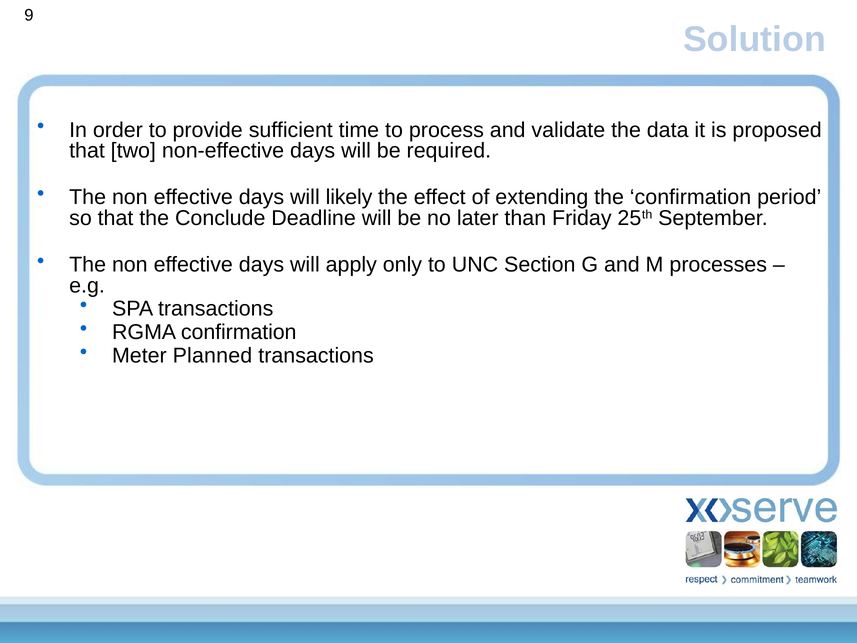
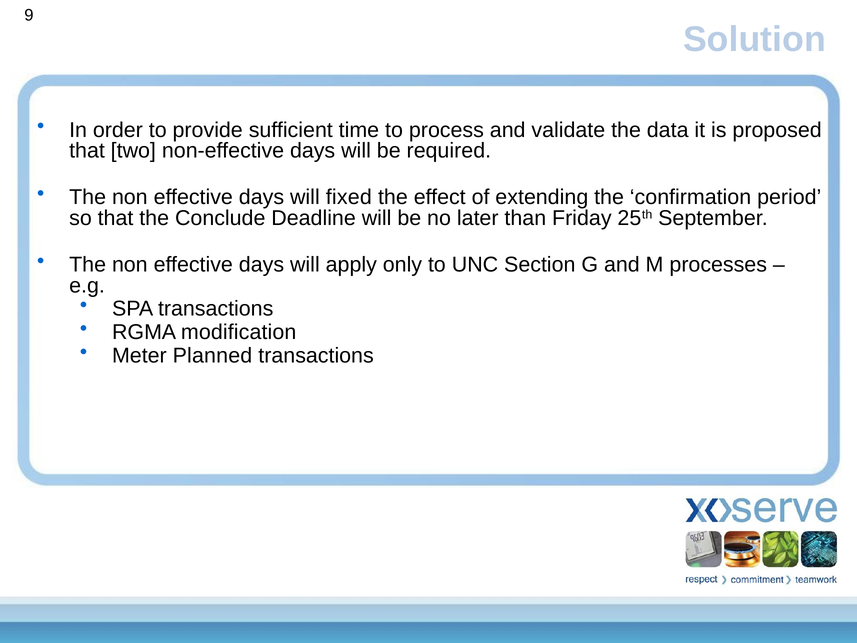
likely: likely -> fixed (349, 197)
RGMA confirmation: confirmation -> modification (239, 332)
